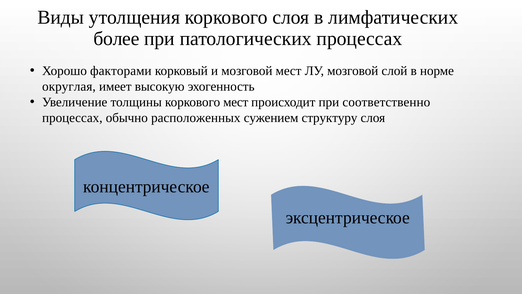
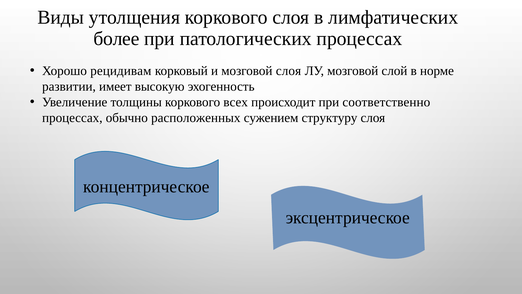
факторами: факторами -> рецидивам (121, 71)
мозговой мест: мест -> слоя (289, 71)
округлая: округлая -> развитии (69, 86)
коркового мест: мест -> всех (236, 102)
